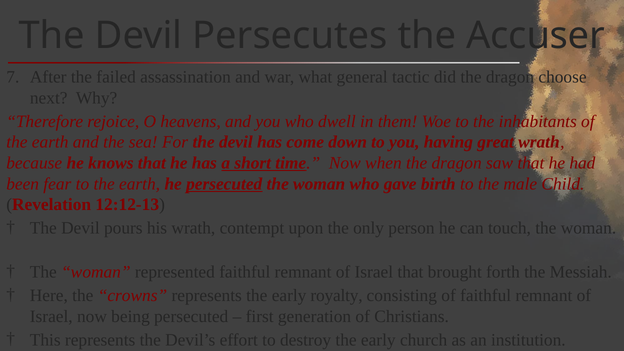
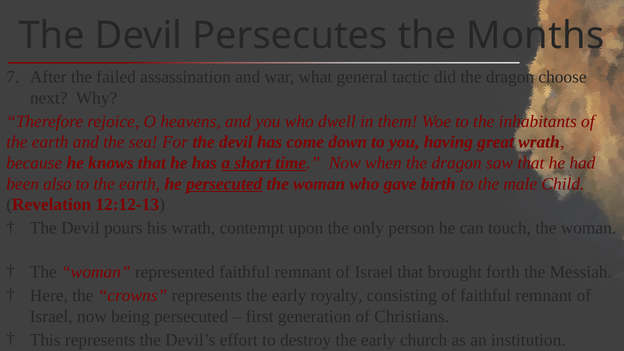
Accuser: Accuser -> Months (535, 35)
fear: fear -> also (57, 184)
